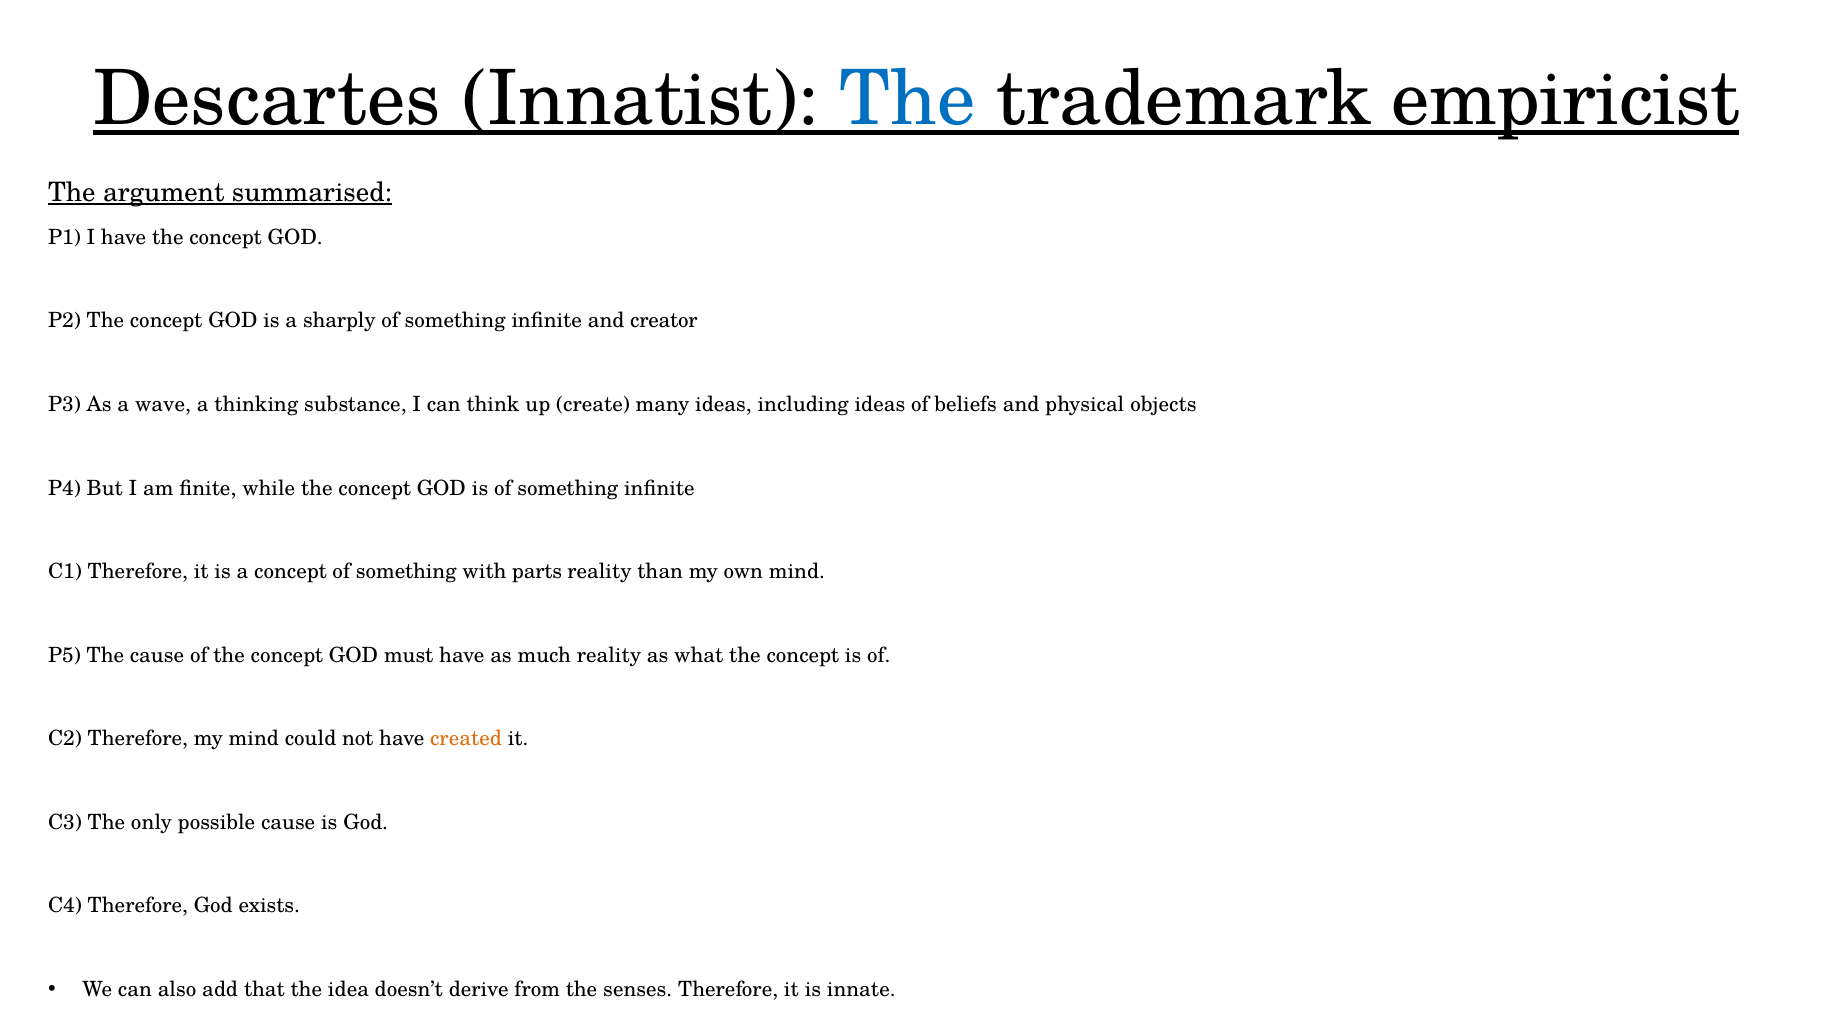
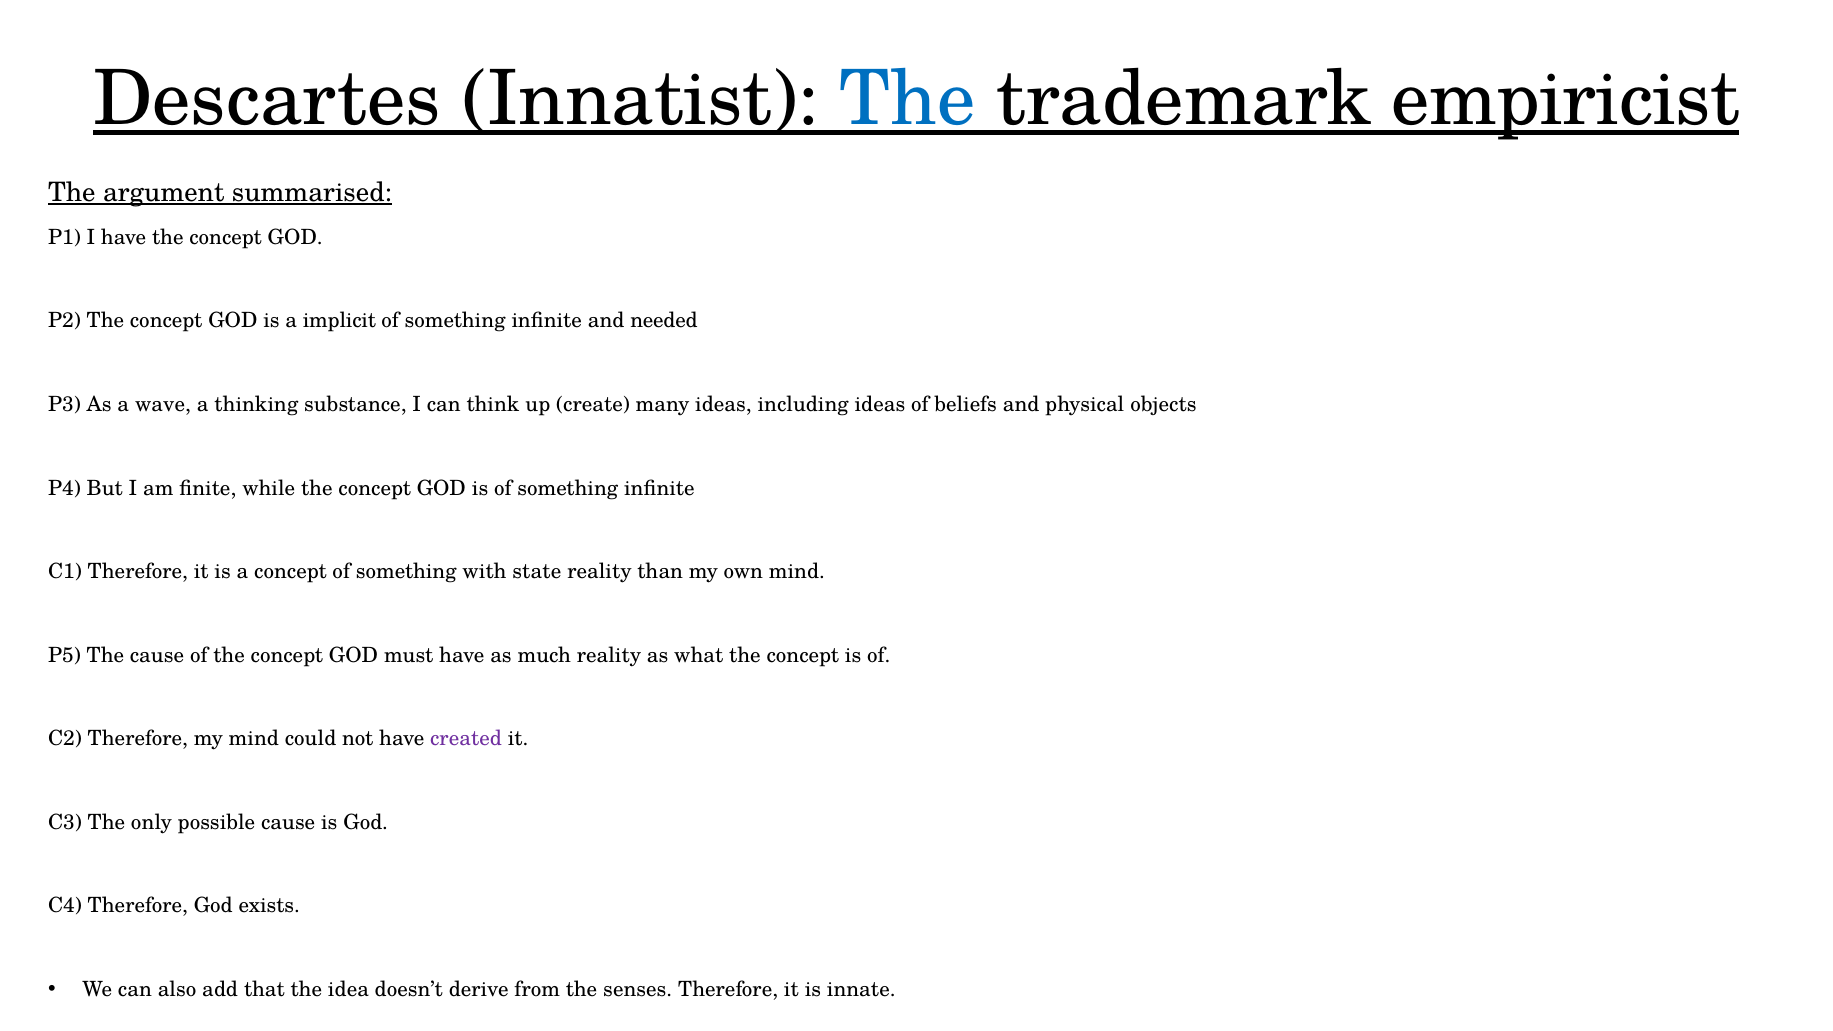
sharply: sharply -> implicit (339, 321)
creator: creator -> needed (664, 321)
parts: parts -> state (537, 572)
created colour: orange -> purple (466, 739)
